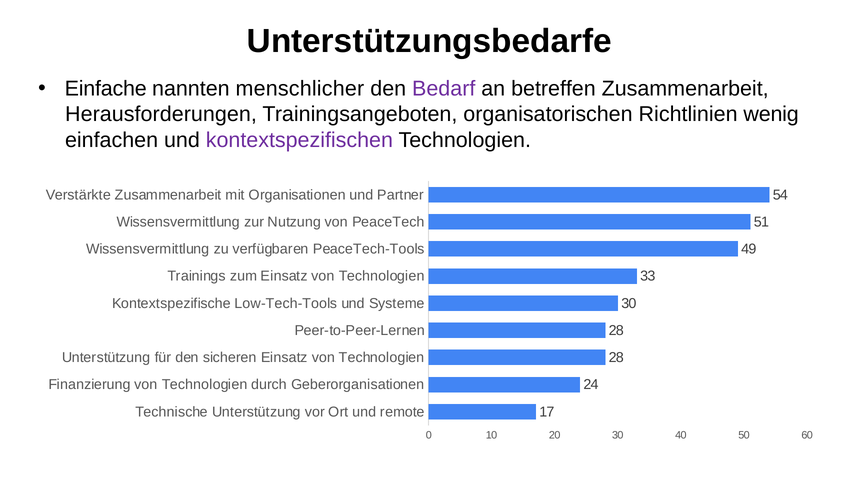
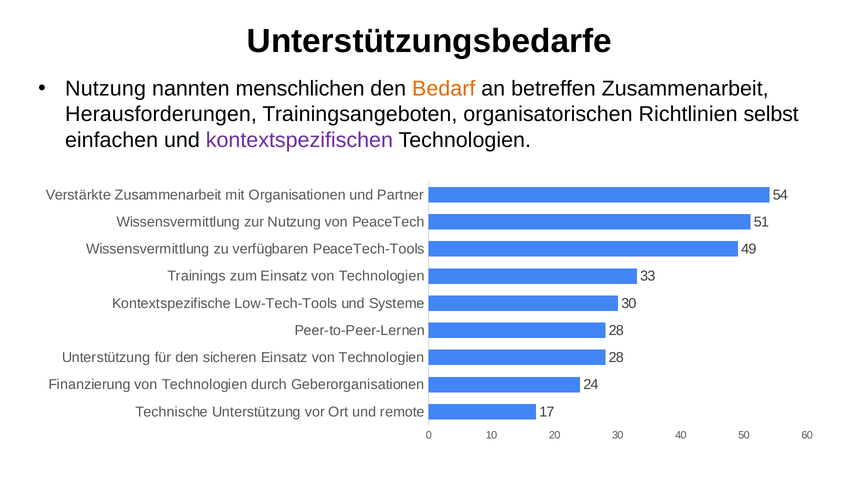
Einfache: Einfache -> Nutzung (106, 89)
menschlicher: menschlicher -> menschlichen (300, 89)
Bedarf colour: purple -> orange (444, 89)
wenig: wenig -> selbst (771, 114)
